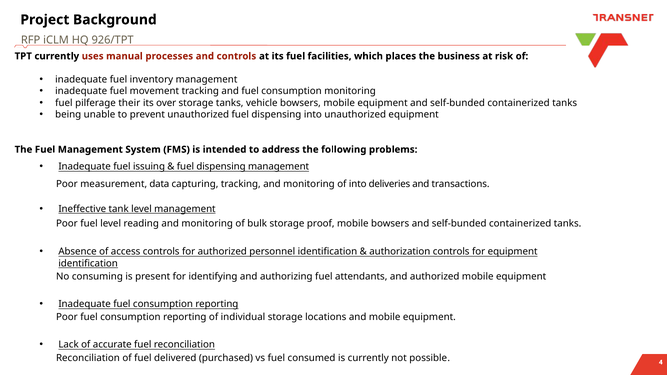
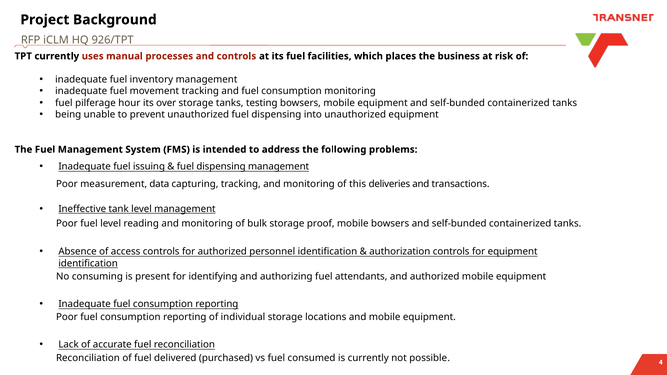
their: their -> hour (129, 103)
vehicle: vehicle -> testing (262, 103)
of into: into -> this (358, 184)
